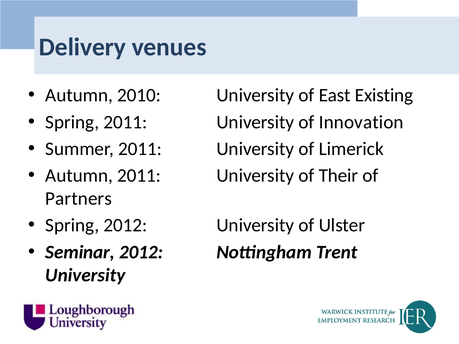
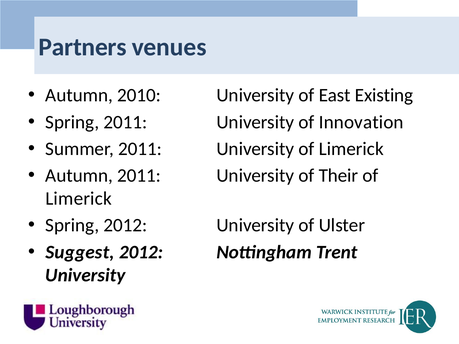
Delivery: Delivery -> Partners (83, 47)
Partners: Partners -> Limerick (79, 199)
Seminar: Seminar -> Suggest (80, 252)
